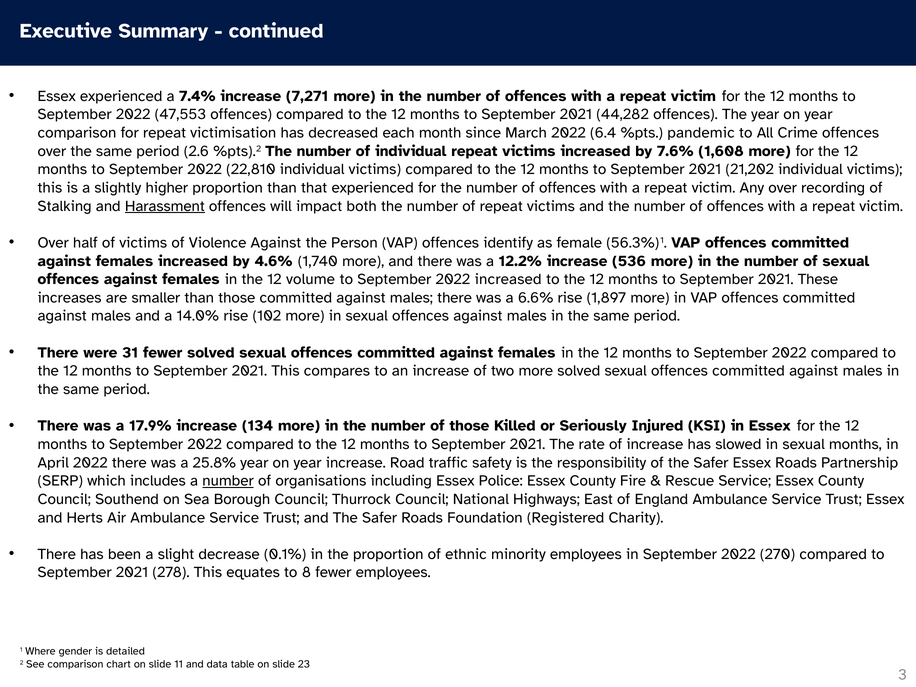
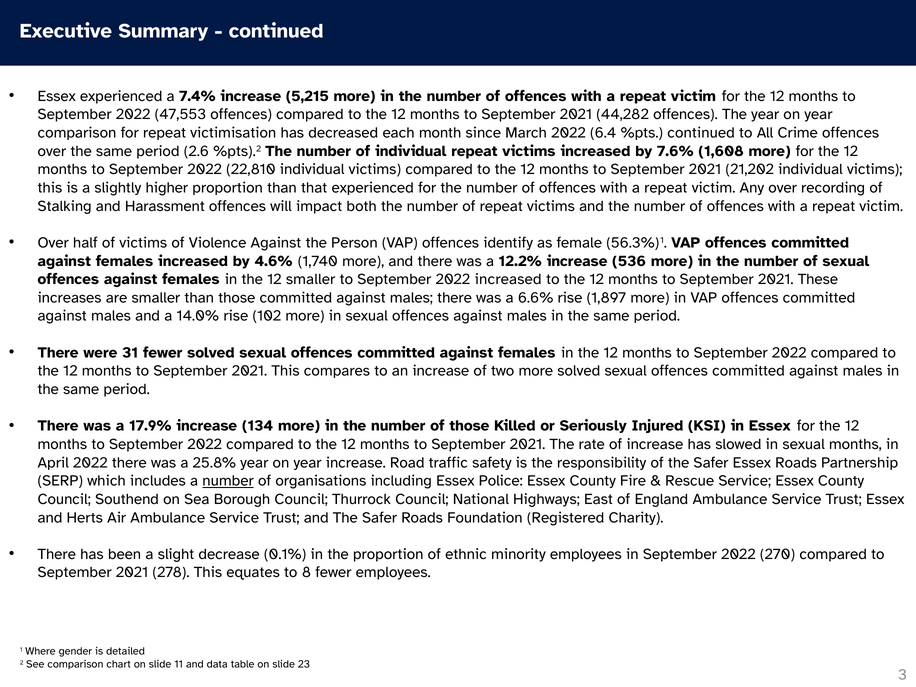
7,271: 7,271 -> 5,215 (307, 96)
%pts pandemic: pandemic -> continued (701, 133)
Harassment underline: present -> none (165, 206)
12 volume: volume -> smaller (311, 279)
